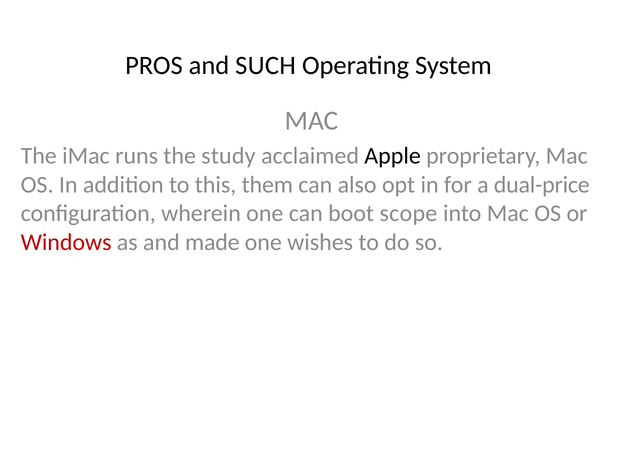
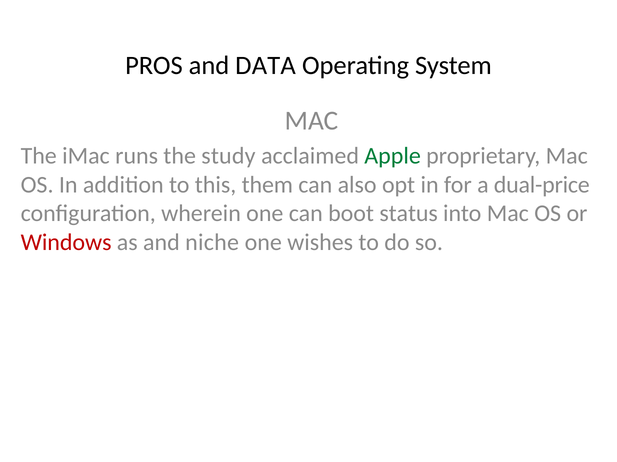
SUCH: SUCH -> DATA (266, 65)
Apple colour: black -> green (393, 156)
scope: scope -> status (409, 214)
made: made -> niche (212, 243)
